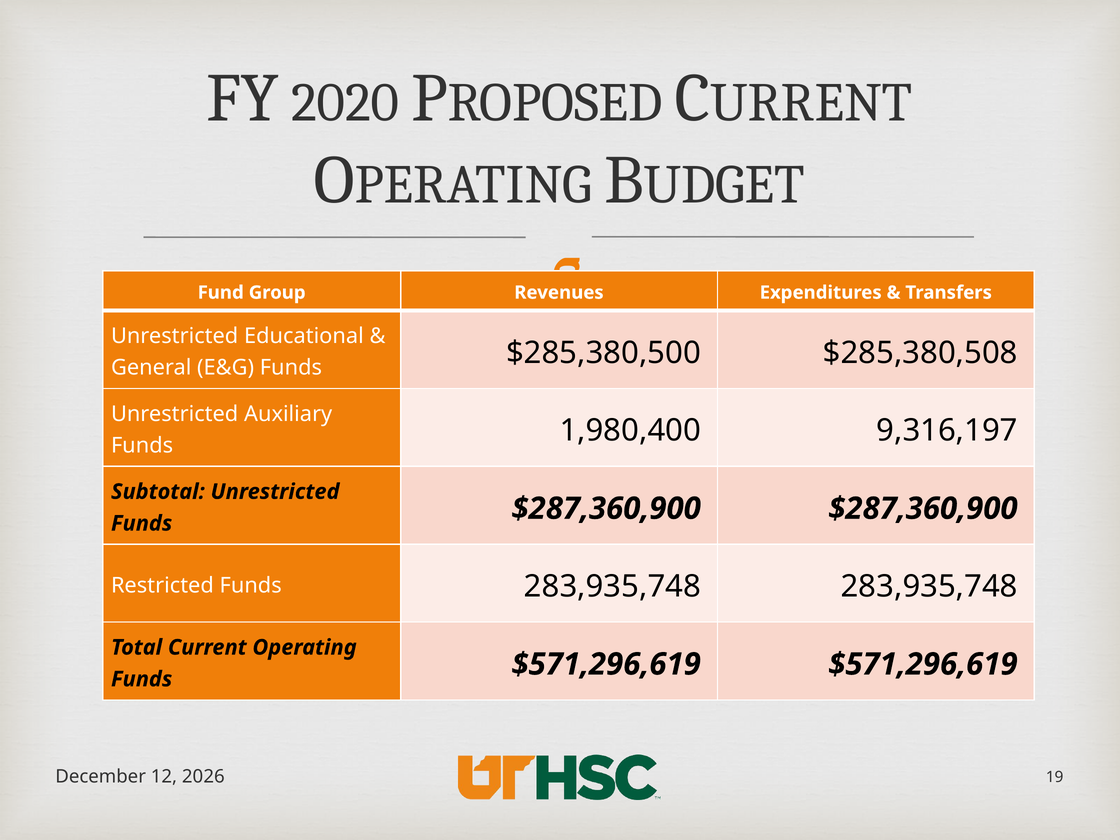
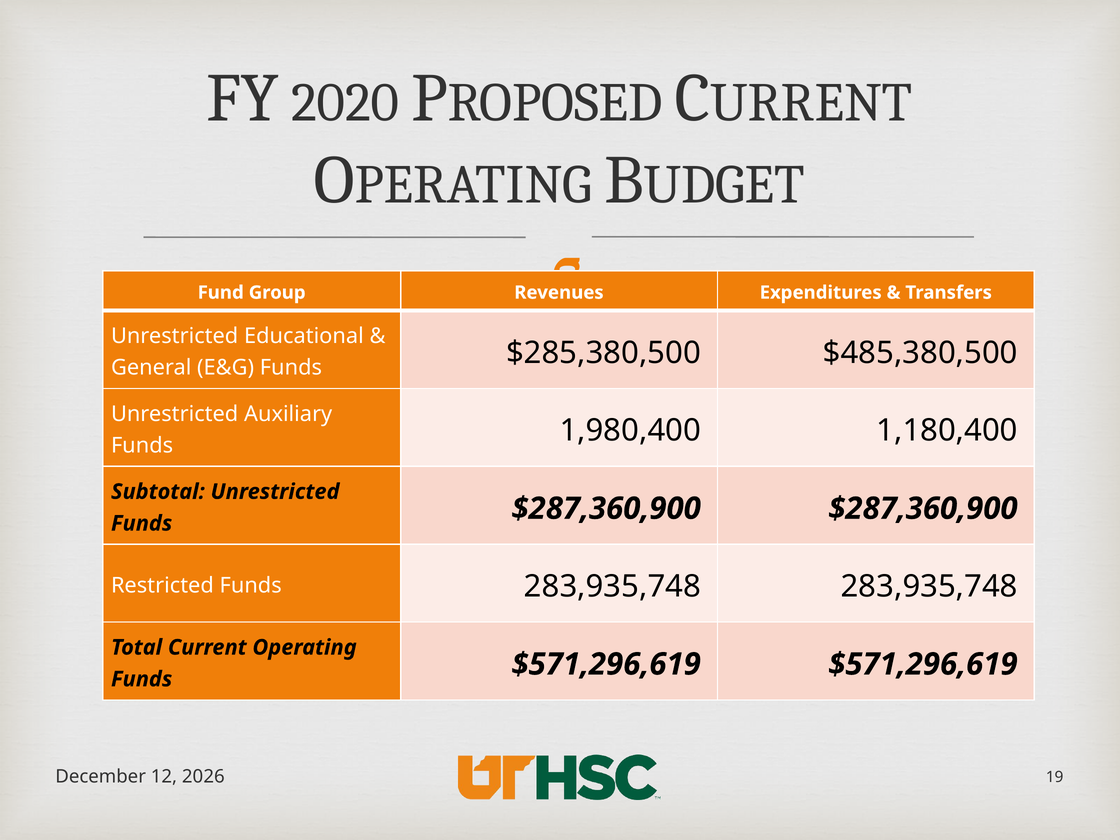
$285,380,508: $285,380,508 -> $485,380,500 (920, 353)
9,316,197: 9,316,197 -> 1,180,400 (947, 431)
